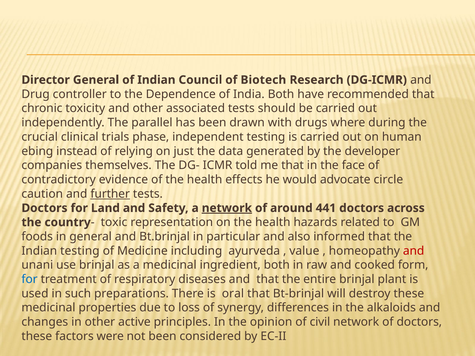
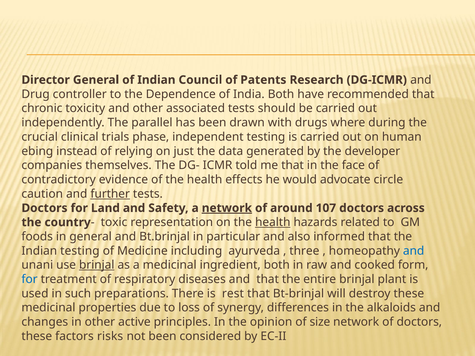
Biotech: Biotech -> Patents (263, 80)
441: 441 -> 107 (326, 208)
health underline: none -> present (273, 222)
value: value -> three (304, 251)
and colour: red -> blue (414, 251)
brinjal underline: none -> present (97, 265)
oral: oral -> rest (233, 294)
civil: civil -> size (320, 322)
were: were -> risks (110, 336)
